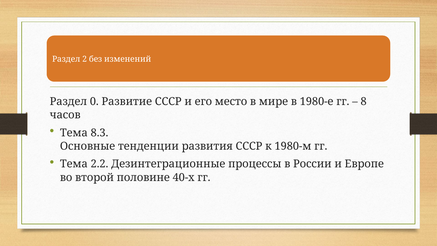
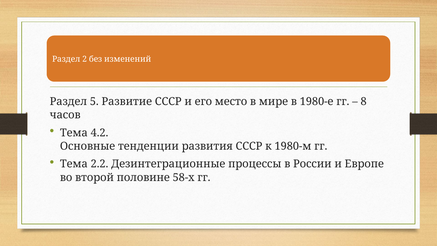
0: 0 -> 5 (94, 101)
8.3: 8.3 -> 4.2 (99, 133)
40-х: 40-х -> 58-х (184, 177)
